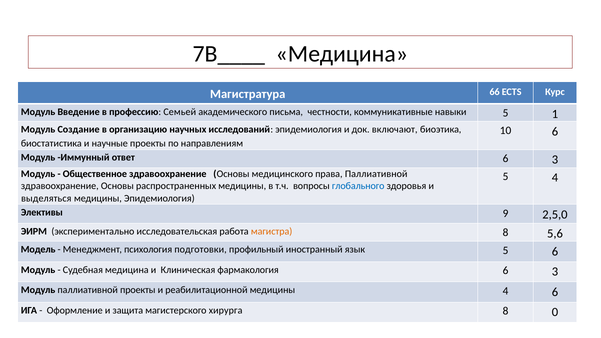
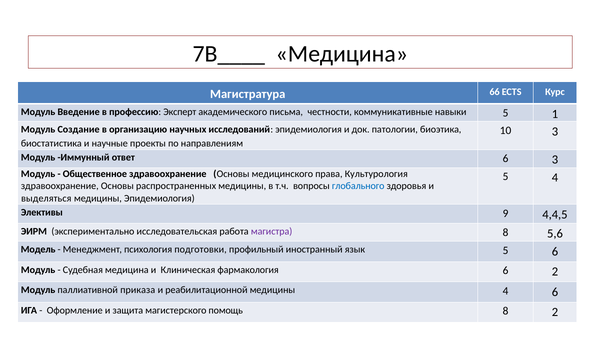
Семьей: Семьей -> Эксперт (180, 112)
включают: включают -> патологии (395, 130)
10 6: 6 -> 3 (555, 132)
права Паллиативной: Паллиативной -> Культурология (376, 174)
2,5,0: 2,5,0 -> 4,4,5 (555, 214)
магистра colour: orange -> purple (272, 232)
фармакология 6 3: 3 -> 2 (555, 272)
паллиативной проекты: проекты -> приказа (138, 290)
хирурга: хирурга -> помощь (226, 310)
8 0: 0 -> 2 (555, 312)
